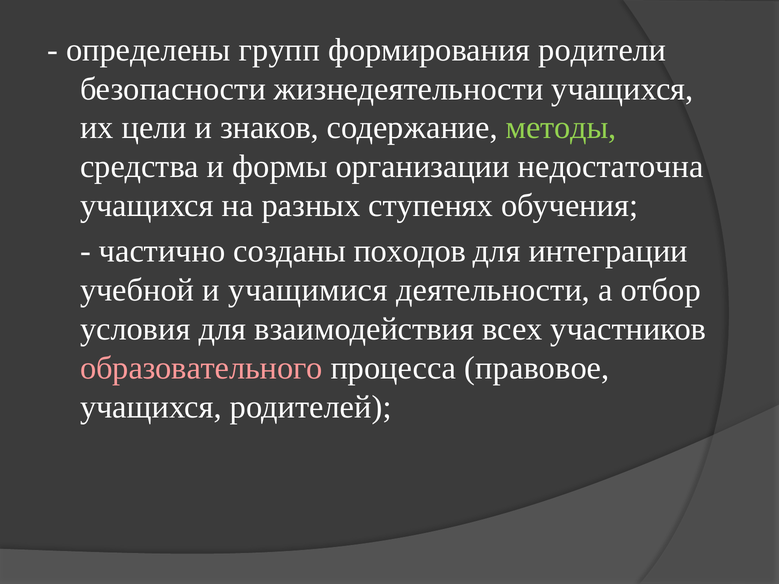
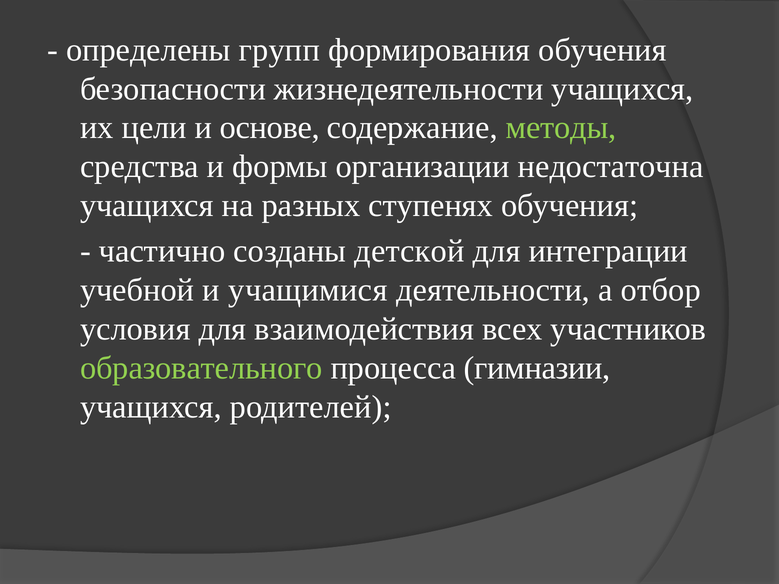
формирования родители: родители -> обучения (602, 50)
знаков: знаков -> основе (270, 128)
походов: походов -> детской (409, 251)
образовательного colour: pink -> light green (201, 368)
правовое: правовое -> гимназии (537, 368)
